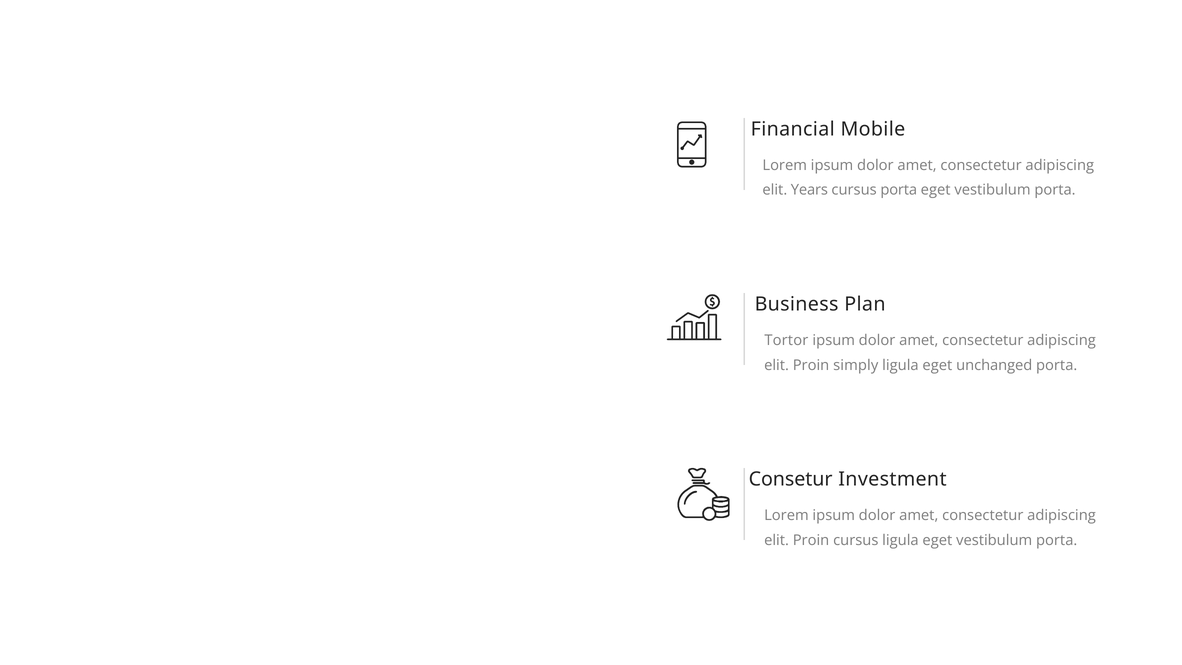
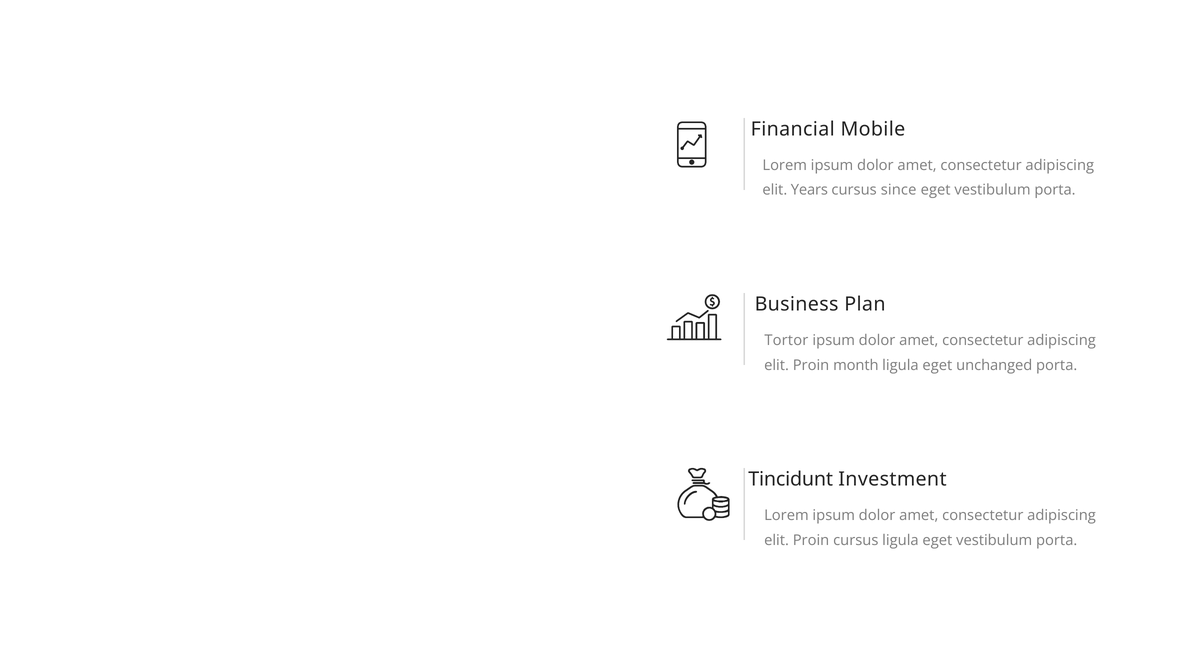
cursus porta: porta -> since (899, 190)
simply: simply -> month (856, 365)
Consetur: Consetur -> Tincidunt (791, 479)
